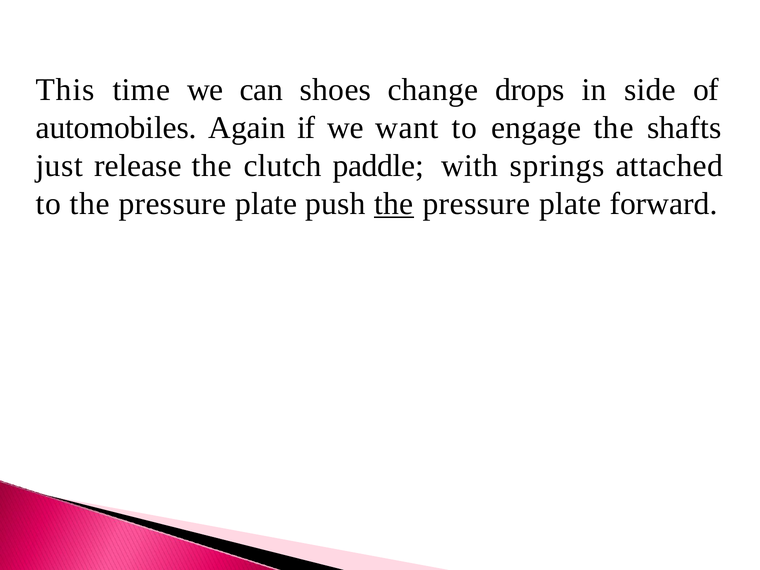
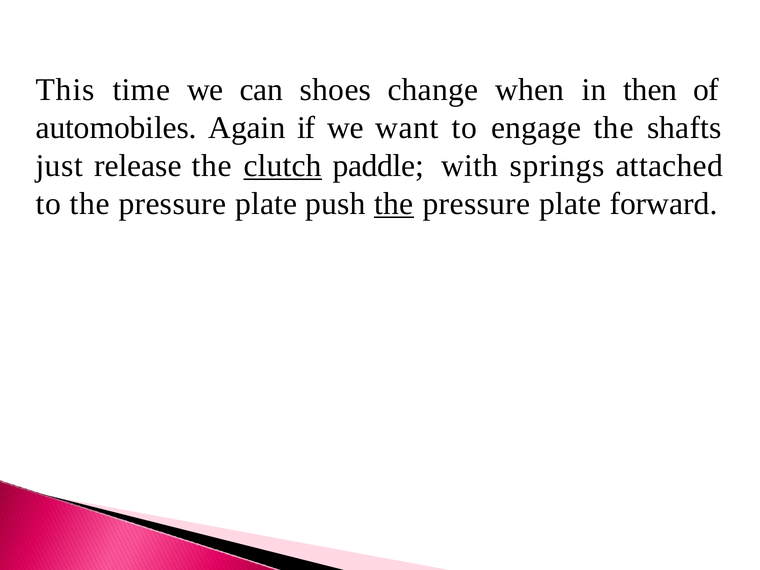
drops: drops -> when (530, 90)
side: side -> then (650, 90)
clutch underline: none -> present (283, 166)
